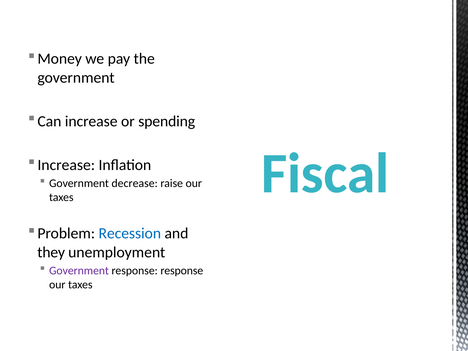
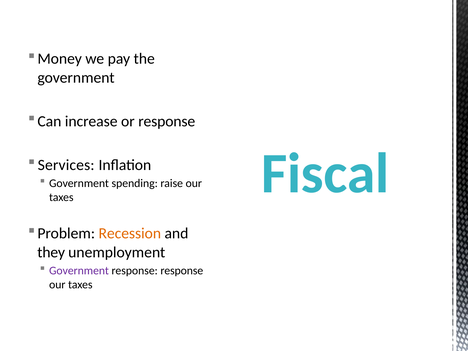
or spending: spending -> response (167, 121)
Increase: Increase -> Services (66, 165)
decrease: decrease -> spending (135, 183)
Recession colour: blue -> orange (130, 234)
